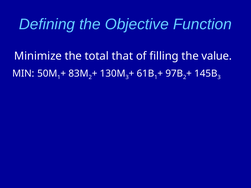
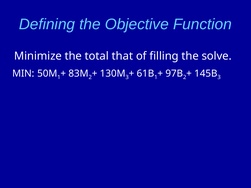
value: value -> solve (217, 56)
